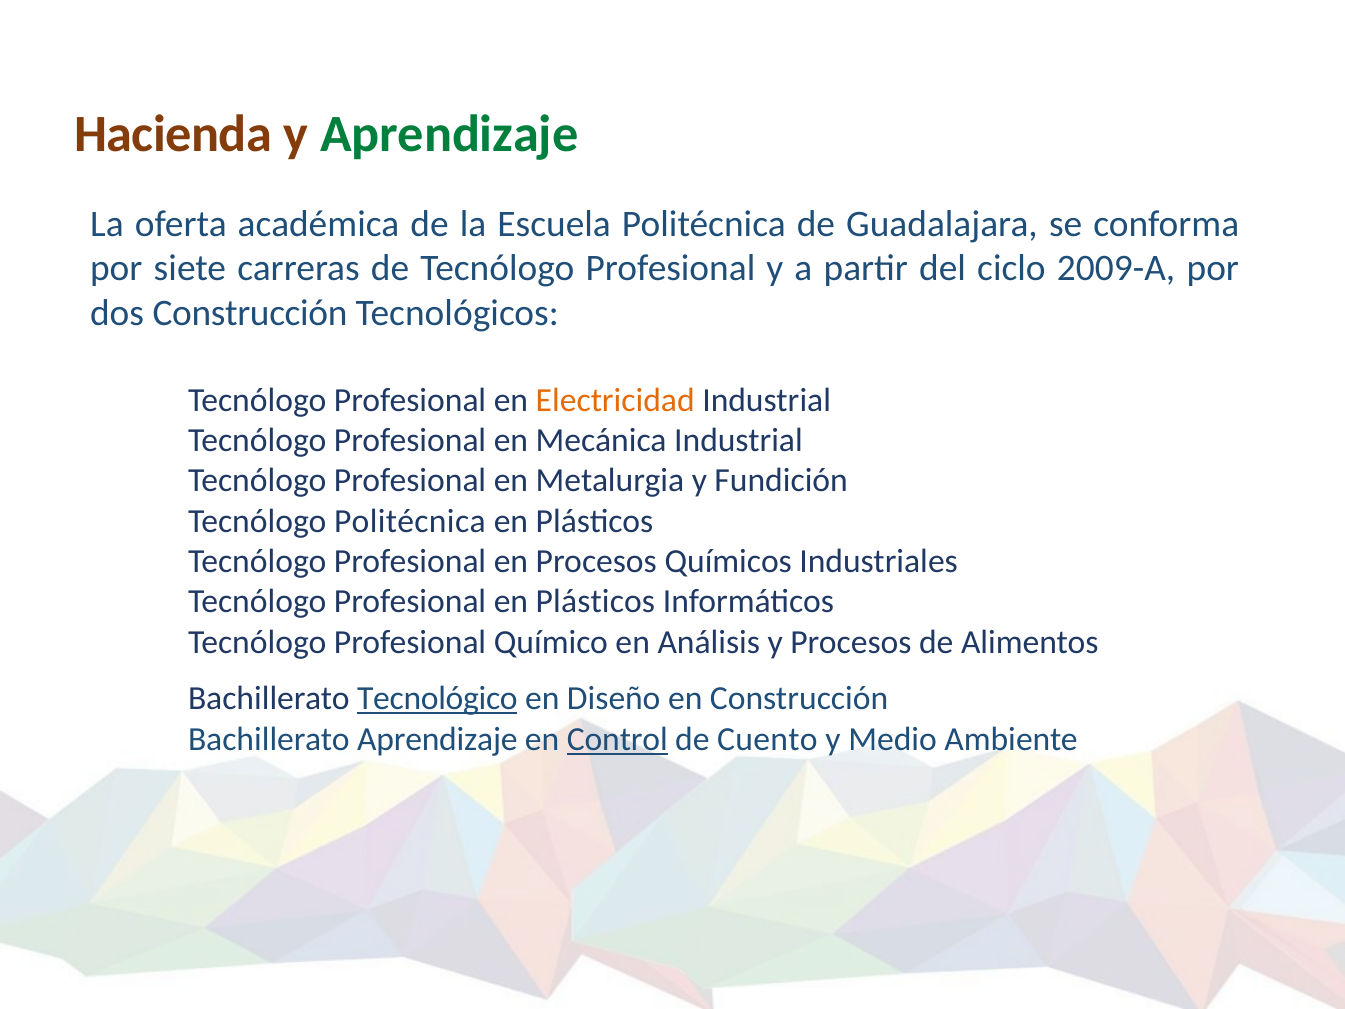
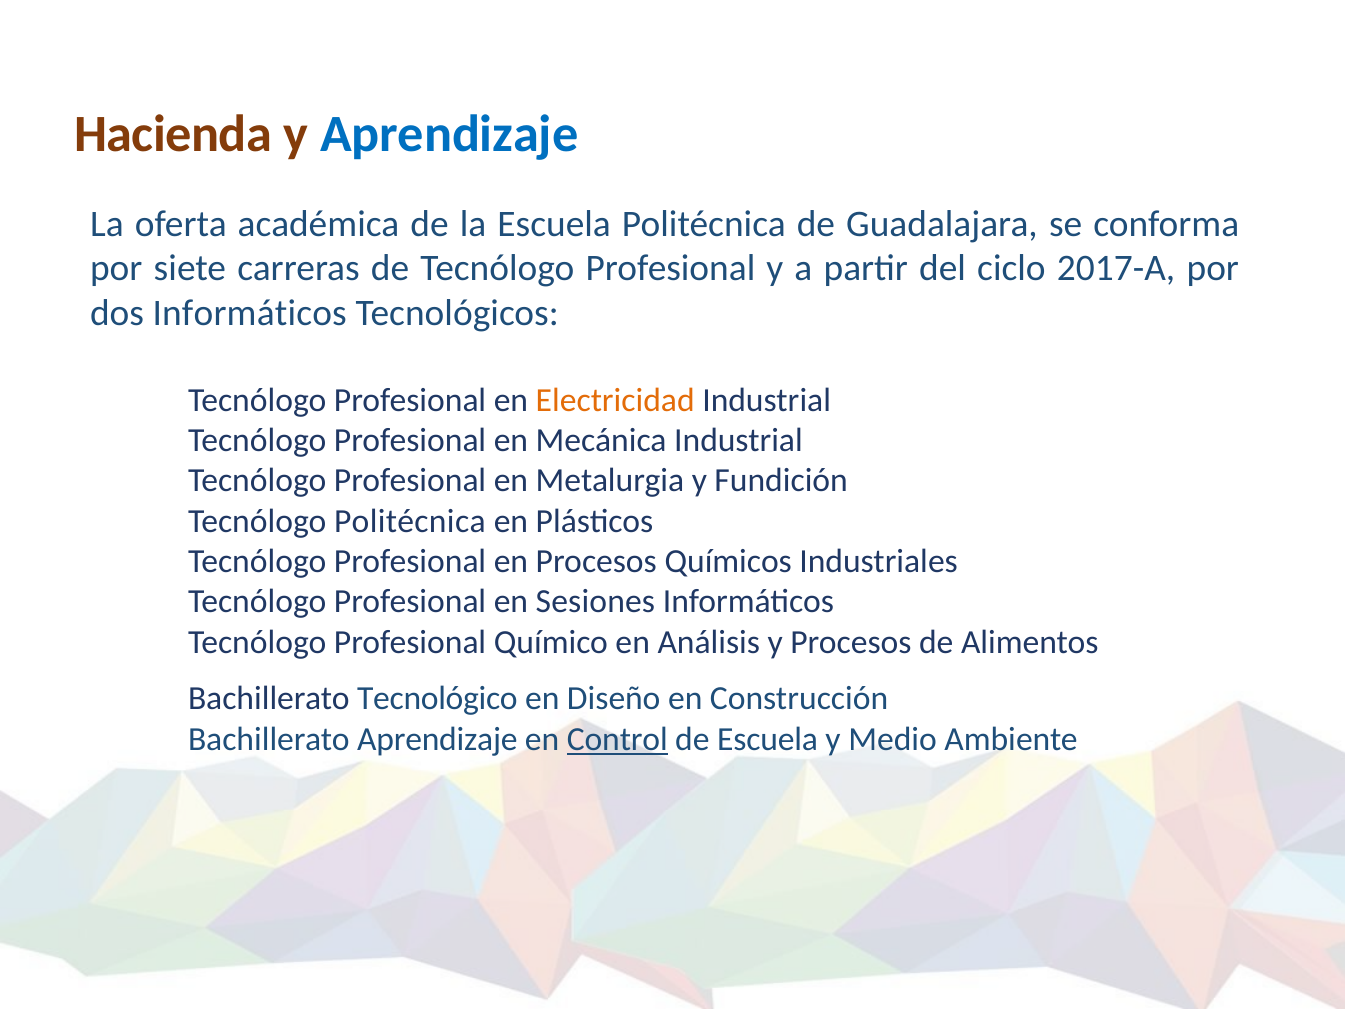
Aprendizaje colour: green -> blue (449, 134)
2009-A: 2009-A -> 2017-A (1116, 269)
dos Construcción: Construcción -> Informáticos (250, 313)
Profesional en Plásticos: Plásticos -> Sesiones (595, 602)
Tecnológico underline: present -> none (437, 699)
de Cuento: Cuento -> Escuela (768, 739)
